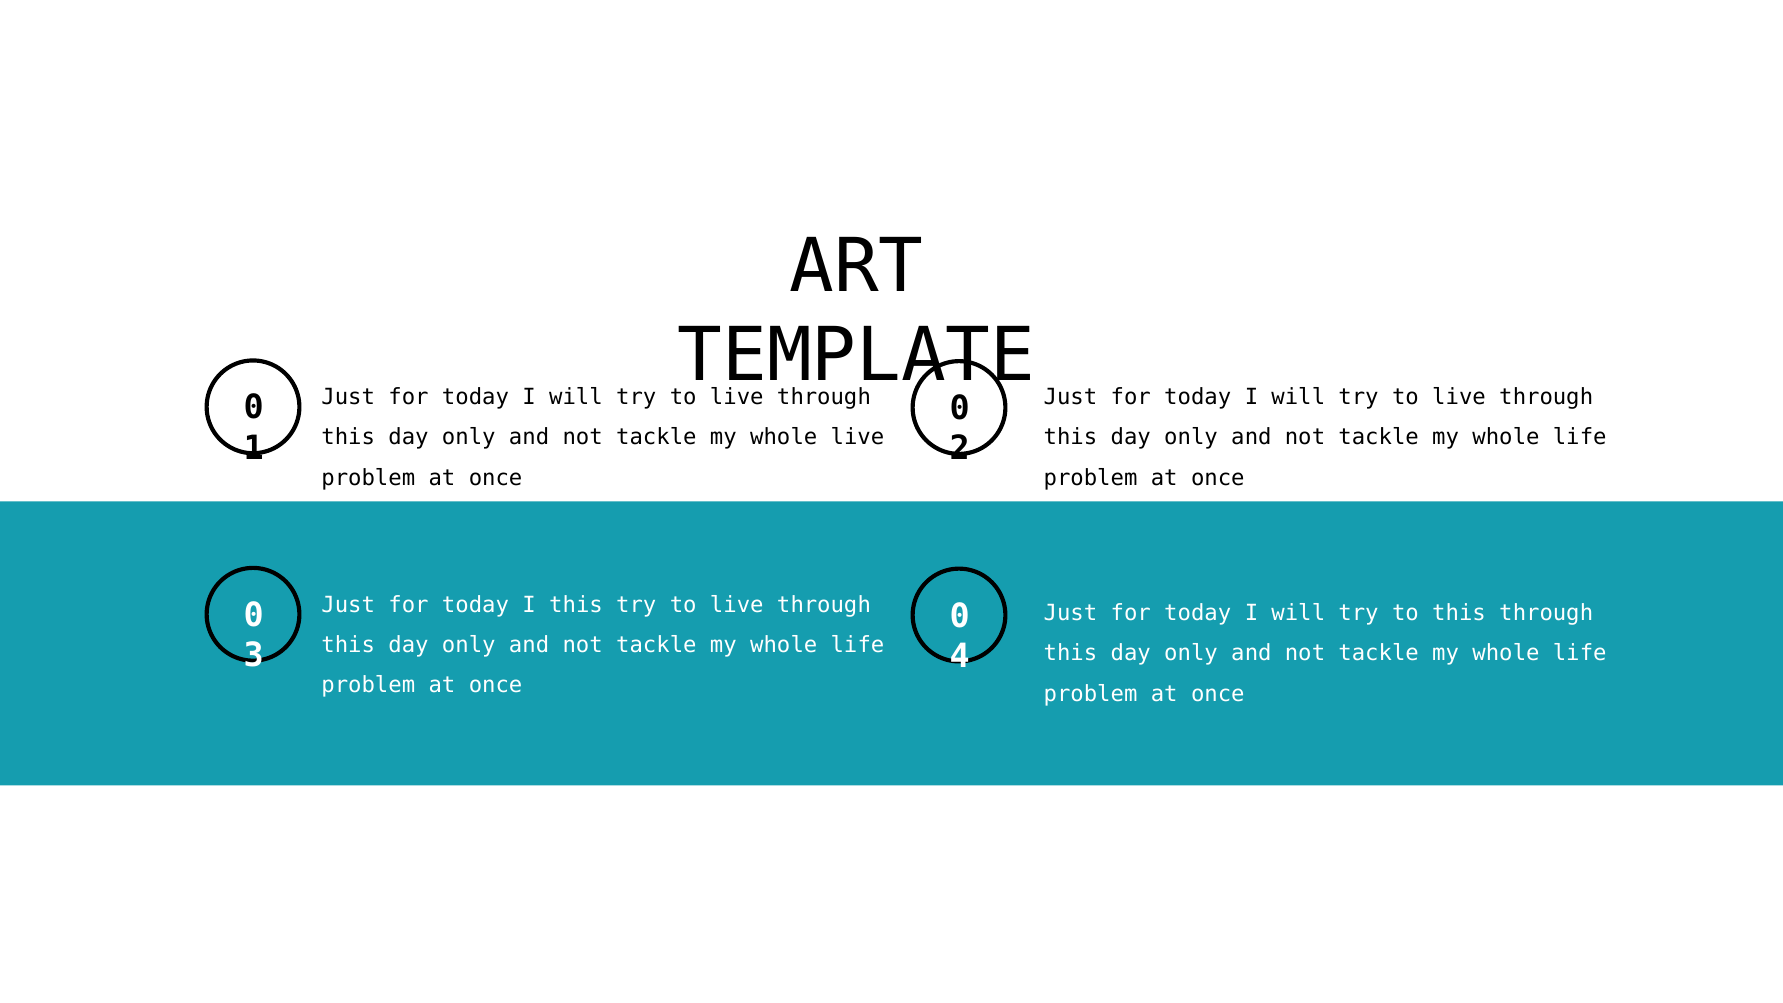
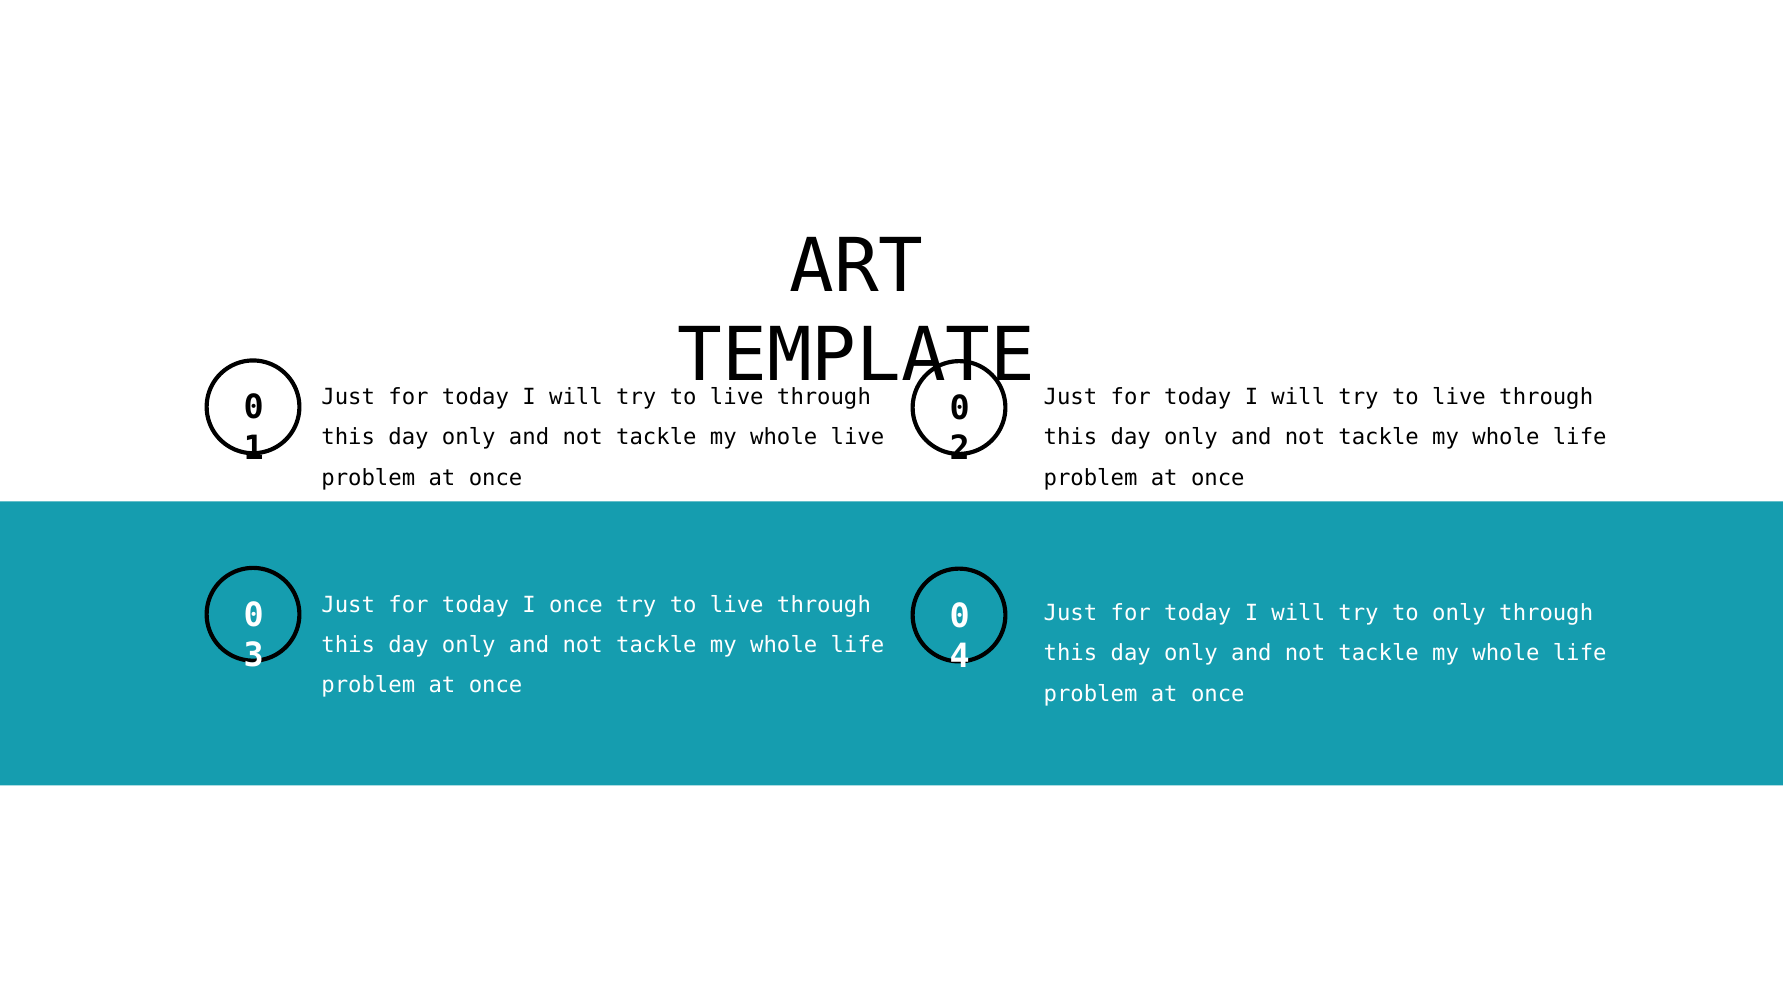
I this: this -> once (576, 605)
to this: this -> only (1459, 613)
